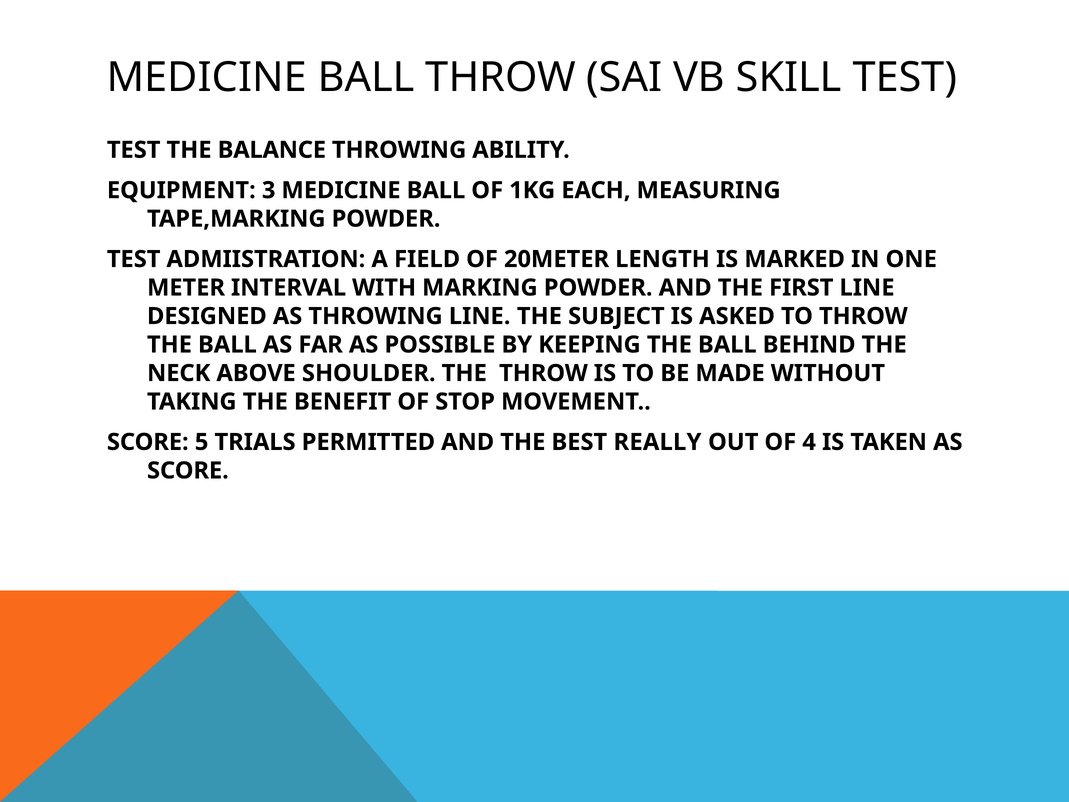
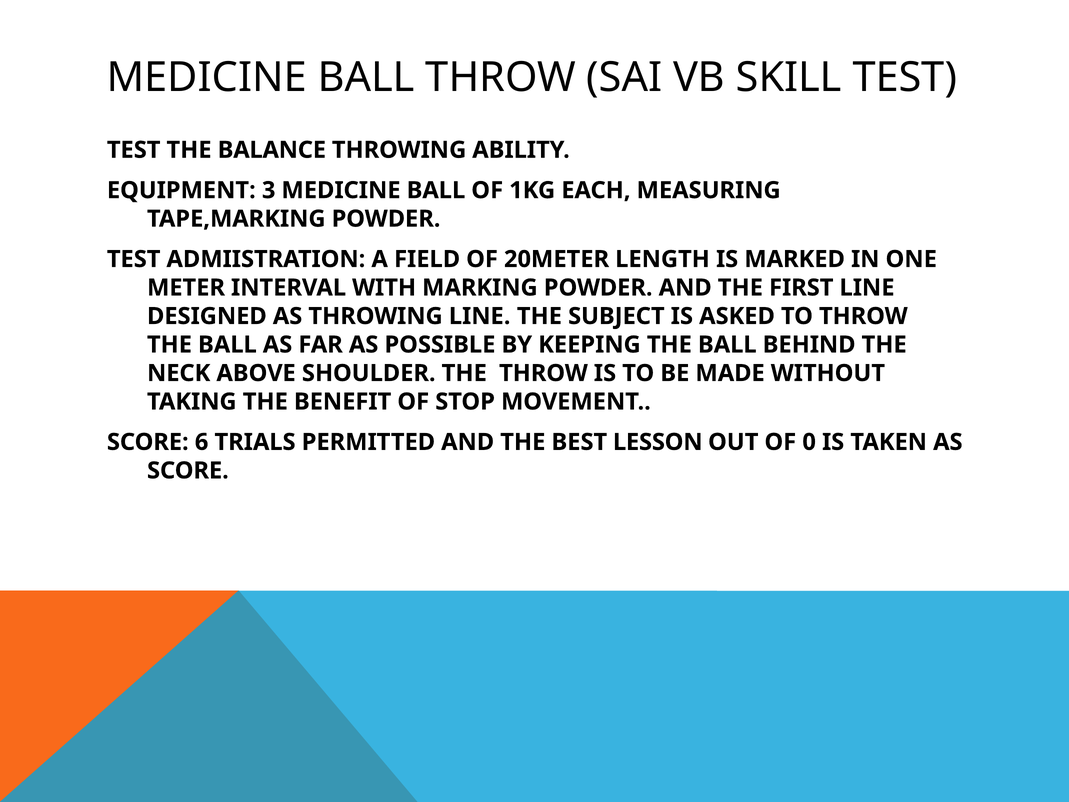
5: 5 -> 6 (202, 442)
REALLY: REALLY -> LESSON (658, 442)
4: 4 -> 0 (809, 442)
